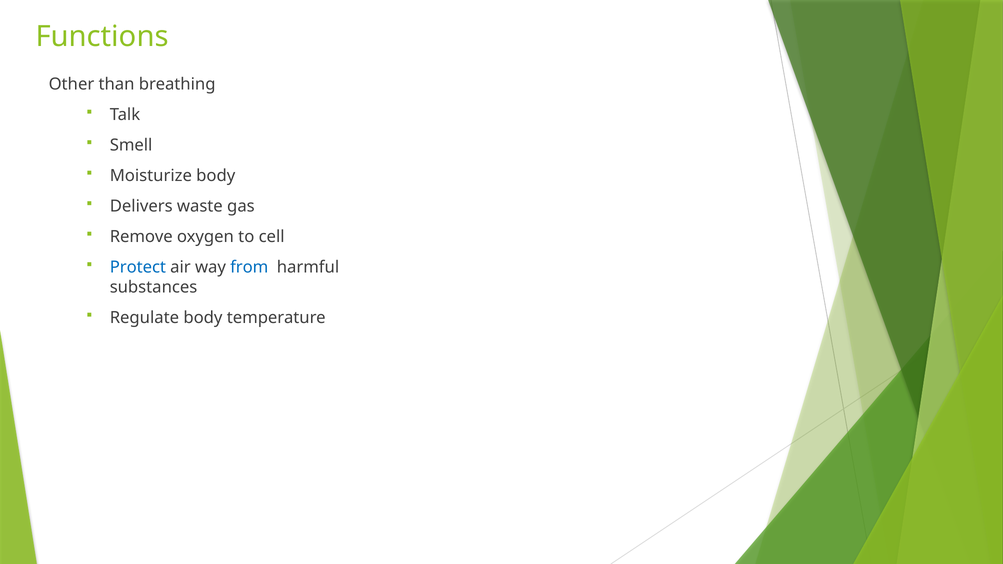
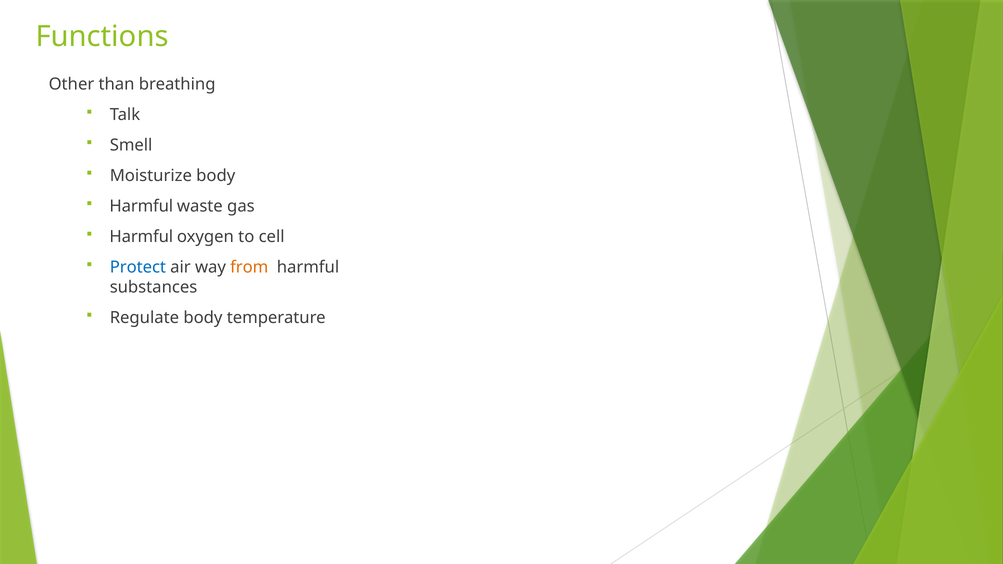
Delivers: Delivers -> Harmful (141, 206)
Remove: Remove -> Harmful (141, 237)
from colour: blue -> orange (249, 267)
